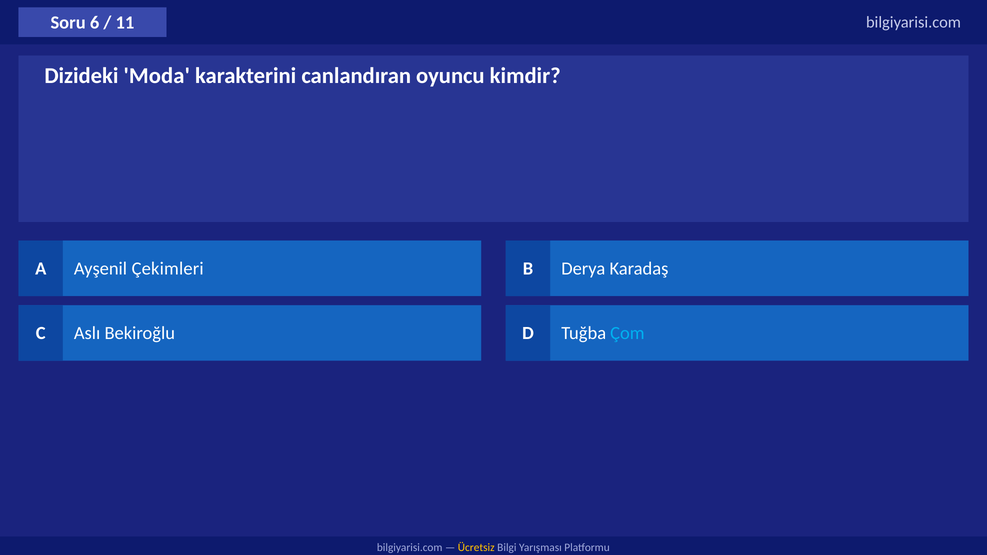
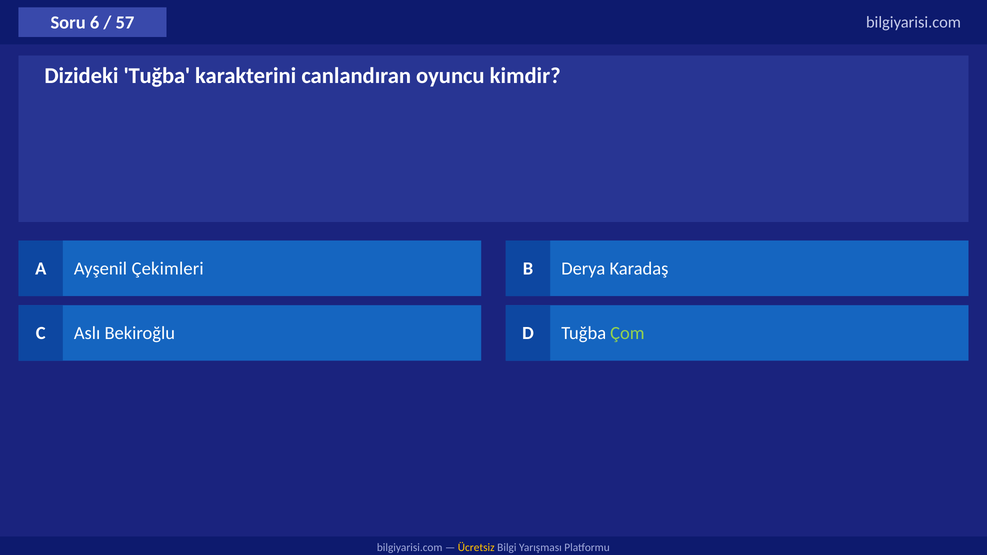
11: 11 -> 57 (125, 23)
Dizideki Moda: Moda -> Tuğba (157, 76)
Çom colour: light blue -> light green (627, 333)
